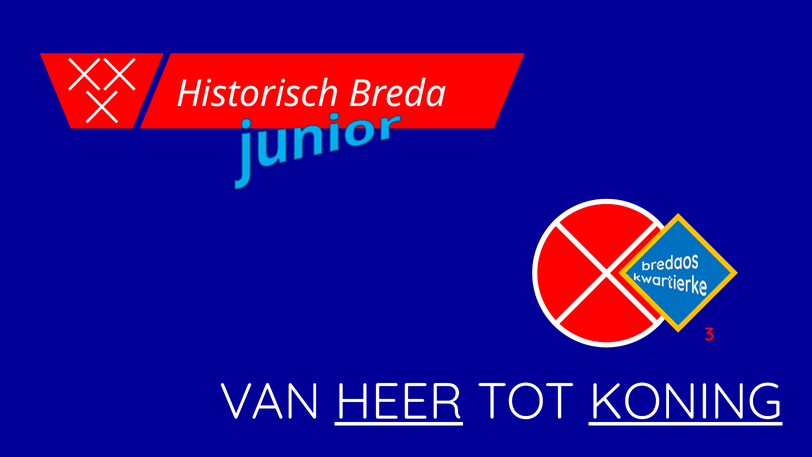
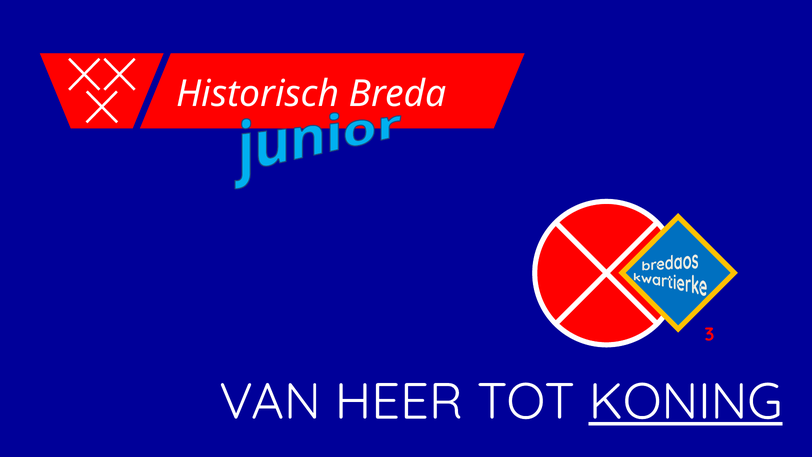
HEER underline: present -> none (399, 402)
